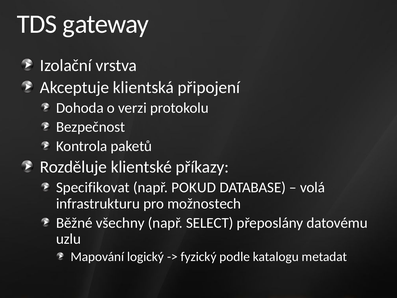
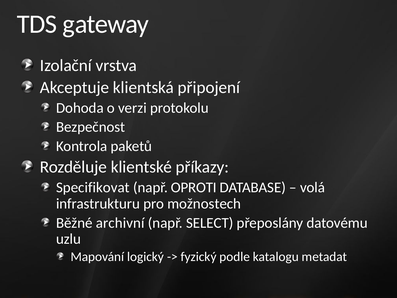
POKUD: POKUD -> OPROTI (194, 187)
všechny: všechny -> archivní (120, 223)
